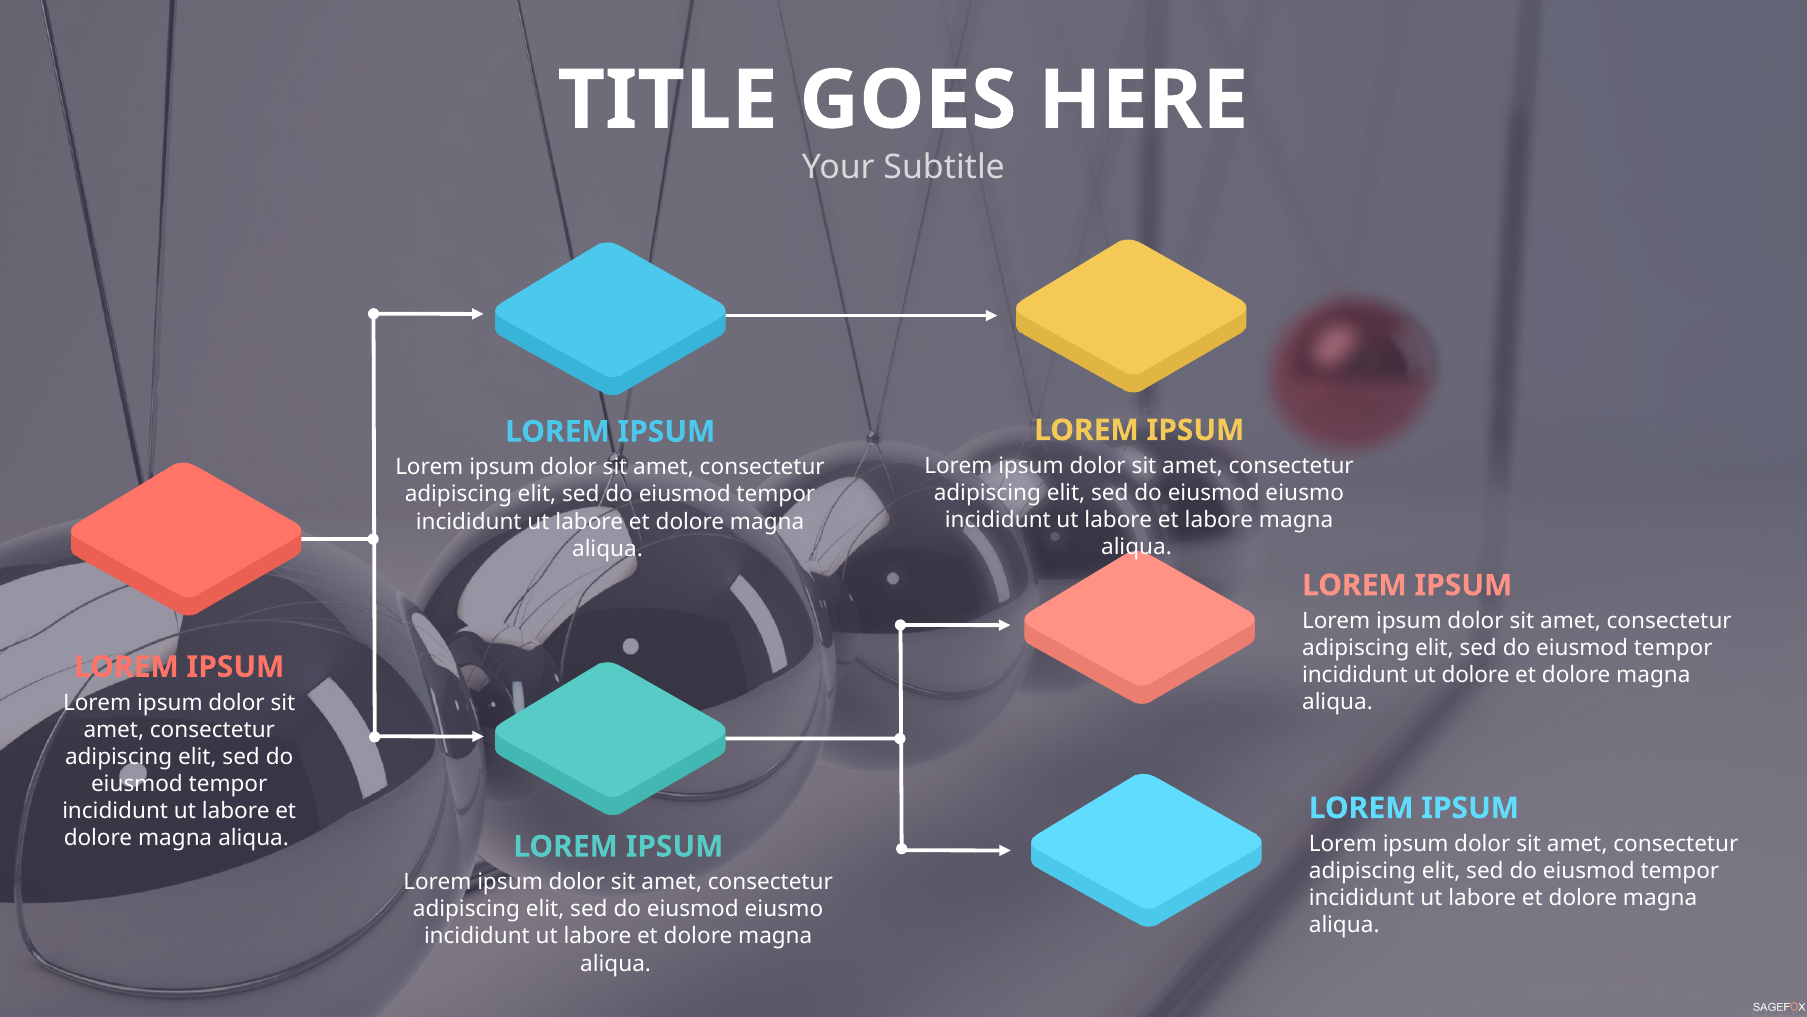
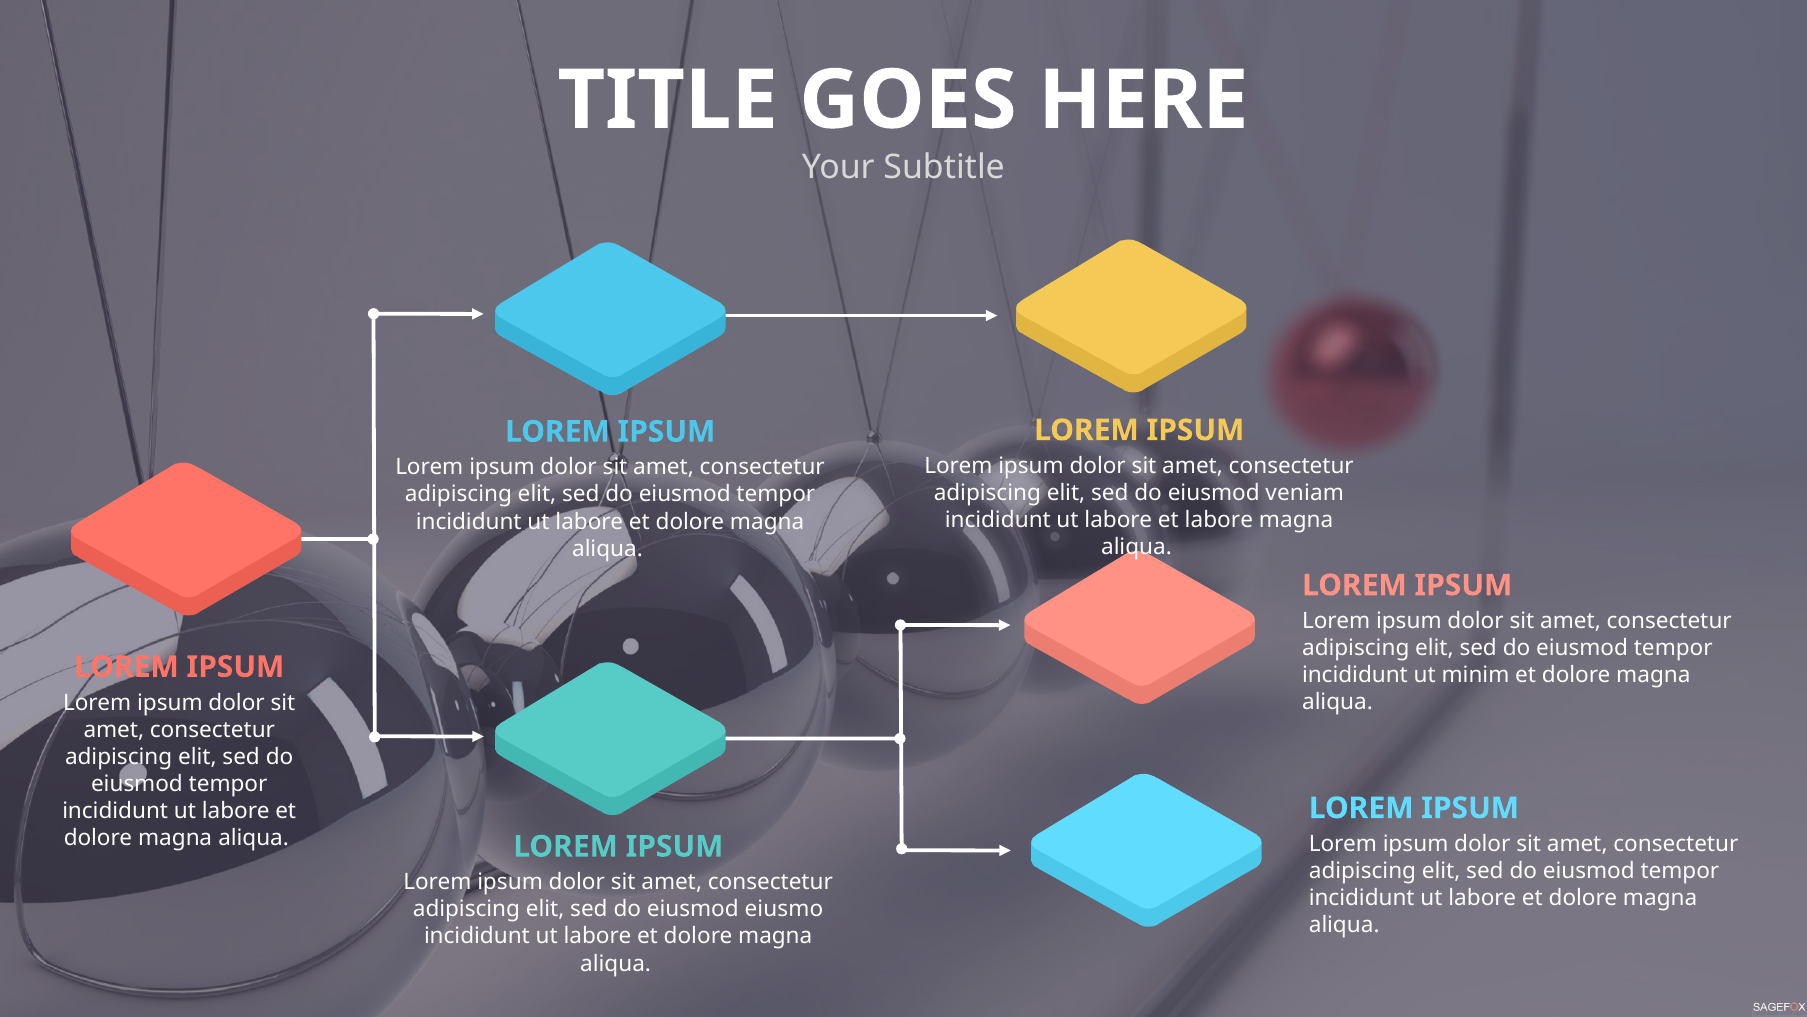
eiusmo: eiusmo -> veniam (1305, 493)
ut dolore: dolore -> minim (1476, 675)
